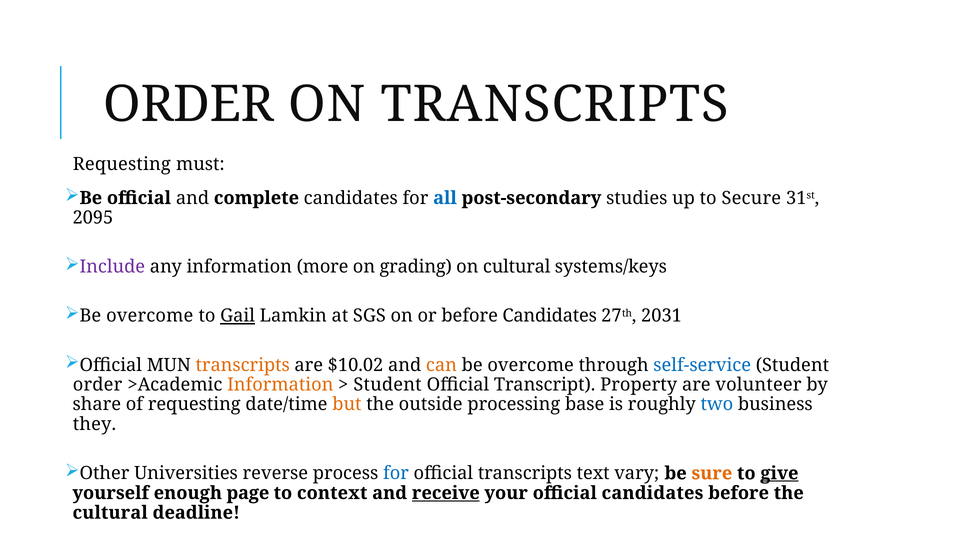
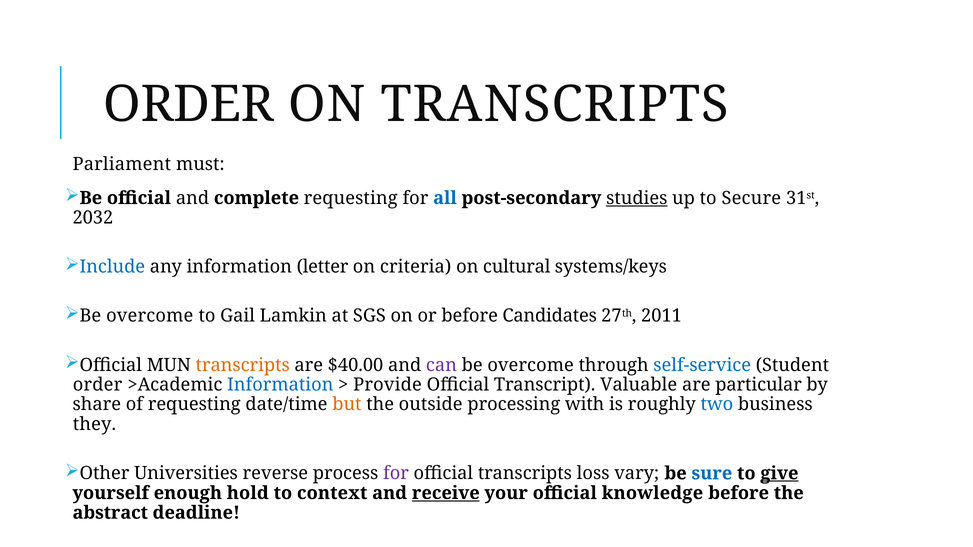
Requesting: Requesting -> Parliament (122, 164)
complete candidates: candidates -> requesting (351, 198)
studies underline: none -> present (637, 198)
2095: 2095 -> 2032 (93, 218)
Include colour: purple -> blue (112, 267)
more: more -> letter (323, 267)
grading: grading -> criteria (416, 267)
Gail underline: present -> none (238, 316)
2031: 2031 -> 2011 (662, 316)
$10.02: $10.02 -> $40.00 (356, 365)
can colour: orange -> purple (441, 365)
Information colour: orange -> blue (280, 385)
Student: Student -> Provide (388, 385)
Property: Property -> Valuable (639, 385)
volunteer: volunteer -> particular (759, 385)
base: base -> with (585, 405)
for colour: blue -> purple (396, 474)
text: text -> loss (593, 474)
sure colour: orange -> blue (712, 474)
page: page -> hold (248, 493)
official candidates: candidates -> knowledge (652, 493)
cultural: cultural -> abstract (110, 513)
